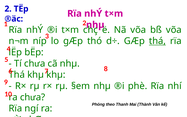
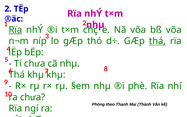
Rïa underline: none -> present (15, 30)
